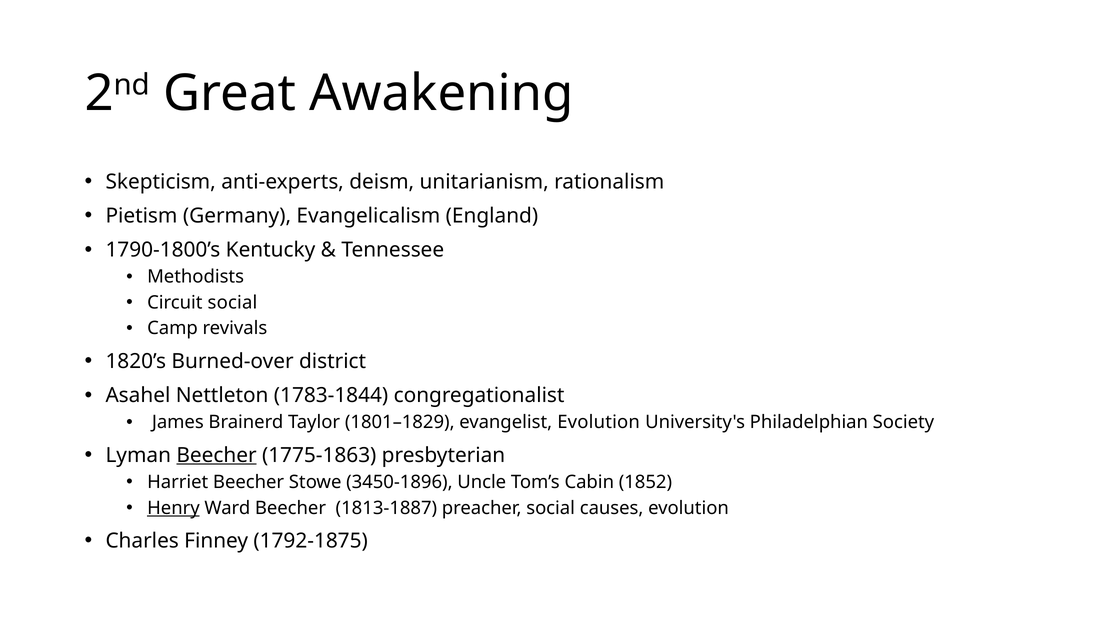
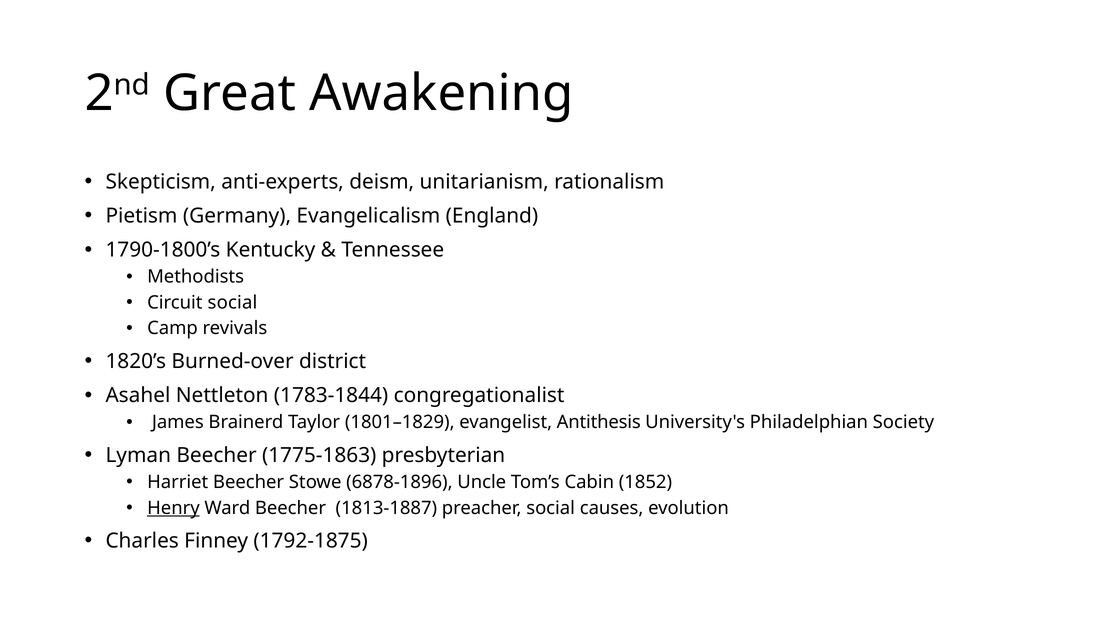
evangelist Evolution: Evolution -> Antithesis (599, 422)
Beecher underline: present -> none (217, 455)
3450-1896: 3450-1896 -> 6878-1896 (399, 482)
